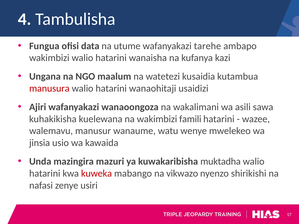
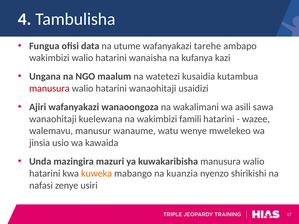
kuhakikisha: kuhakikisha -> wanaohitaji (53, 119)
kuwakaribisha muktadha: muktadha -> manusura (220, 162)
kuweka colour: red -> orange (97, 174)
vikwazo: vikwazo -> kuanzia (182, 174)
